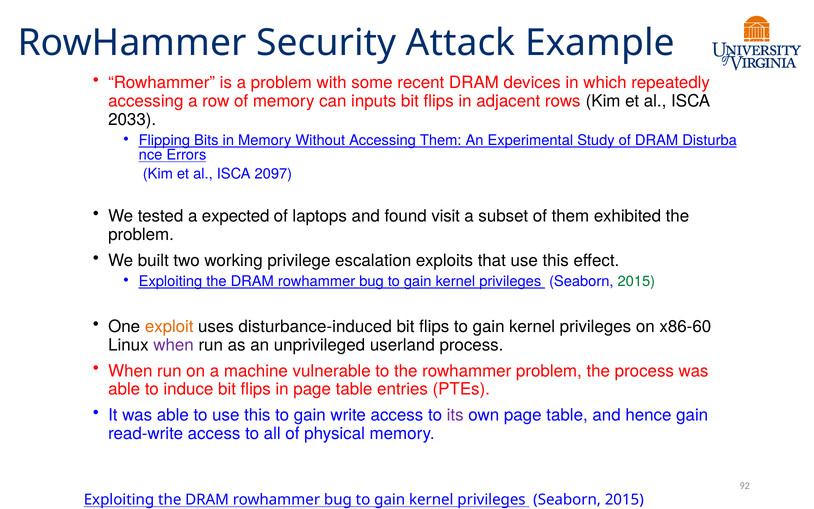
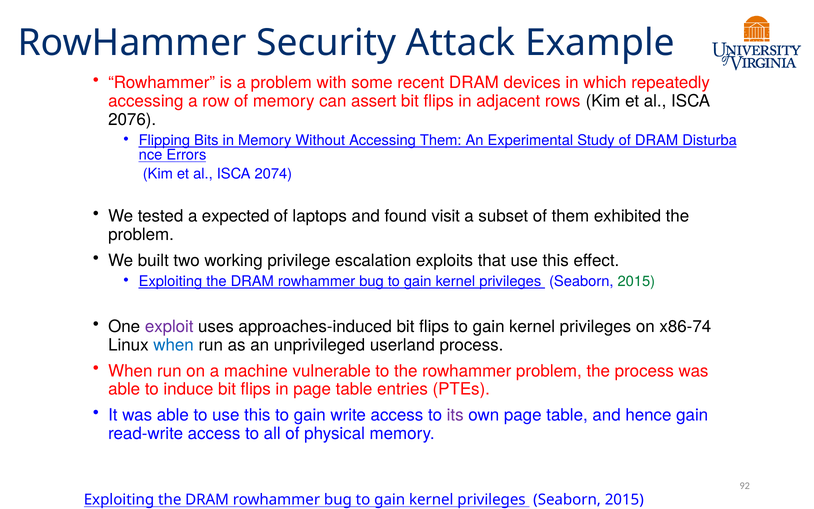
inputs: inputs -> assert (374, 101)
2033: 2033 -> 2076 (132, 120)
2097: 2097 -> 2074 (273, 174)
exploit colour: orange -> purple (169, 326)
disturbance-induced: disturbance-induced -> approaches-induced (315, 326)
x86-60: x86-60 -> x86-74 (685, 326)
when colour: purple -> blue (174, 345)
